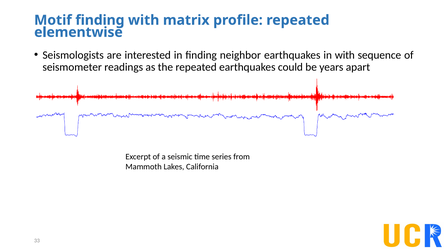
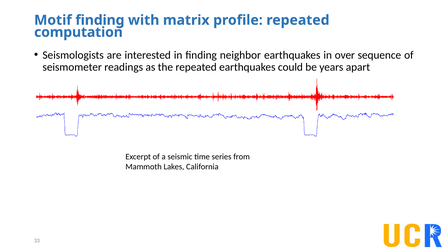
elementwise: elementwise -> computation (78, 32)
in with: with -> over (345, 55)
